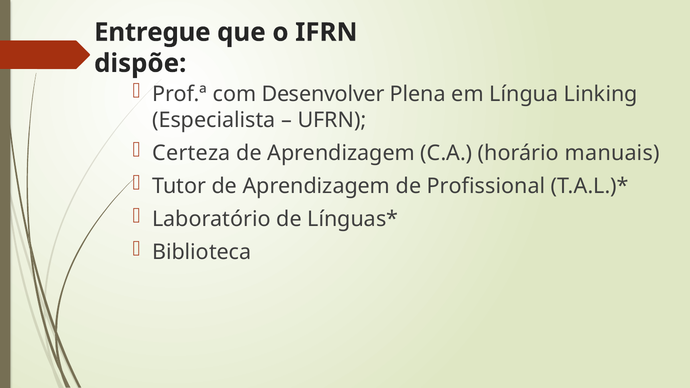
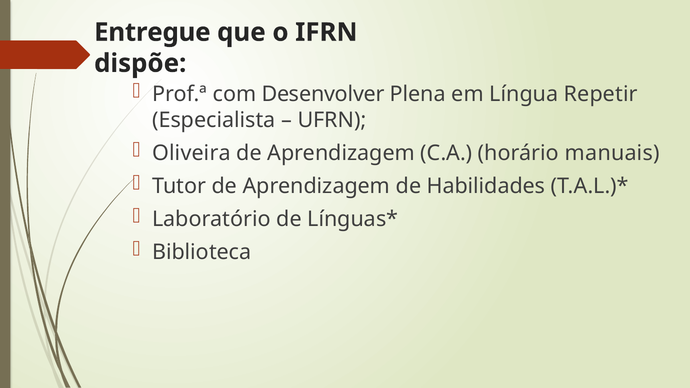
Linking: Linking -> Repetir (601, 94)
Certeza: Certeza -> Oliveira (191, 153)
Profissional: Profissional -> Habilidades (486, 186)
